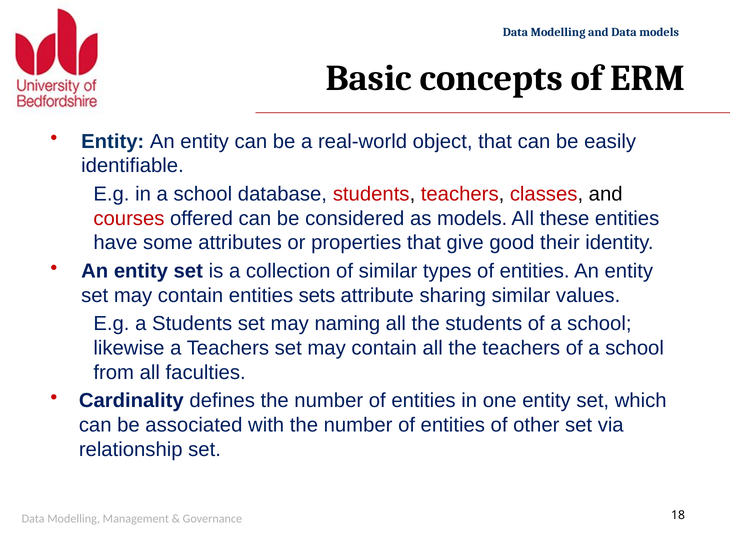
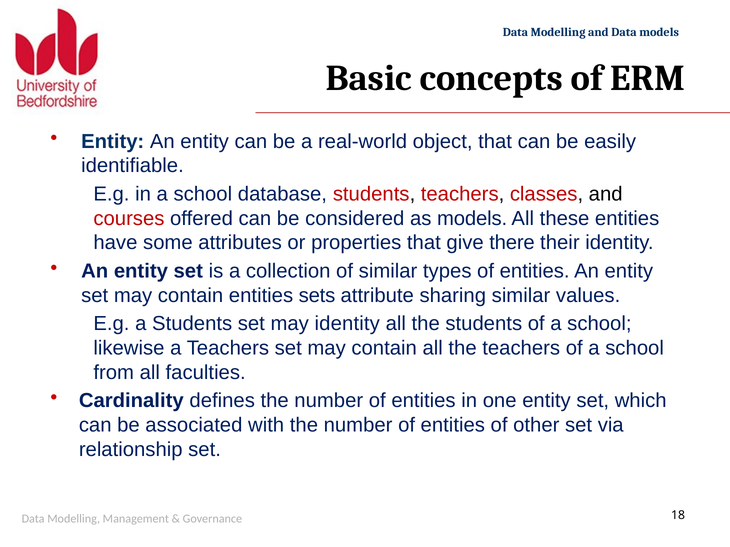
good: good -> there (512, 243)
may naming: naming -> identity (347, 324)
